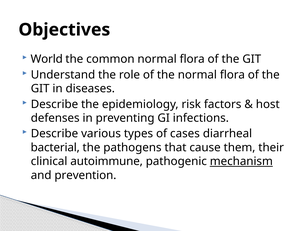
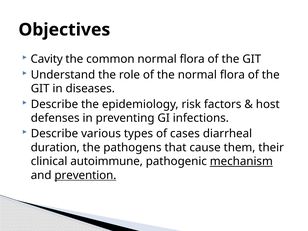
World: World -> Cavity (47, 59)
bacterial: bacterial -> duration (55, 148)
prevention underline: none -> present (85, 175)
